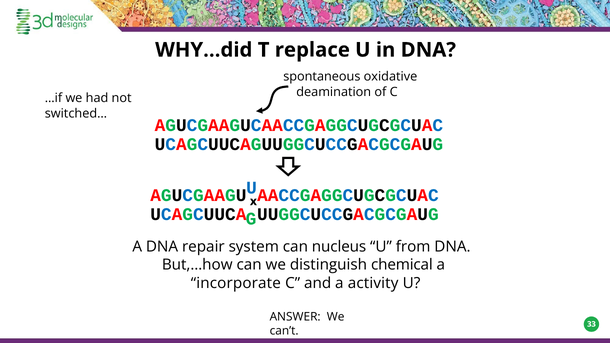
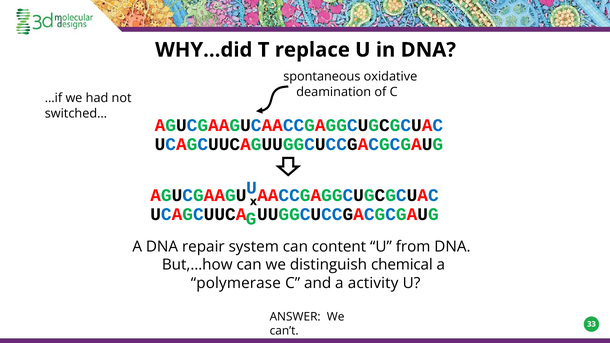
nucleus: nucleus -> content (339, 247)
incorporate: incorporate -> polymerase (236, 283)
